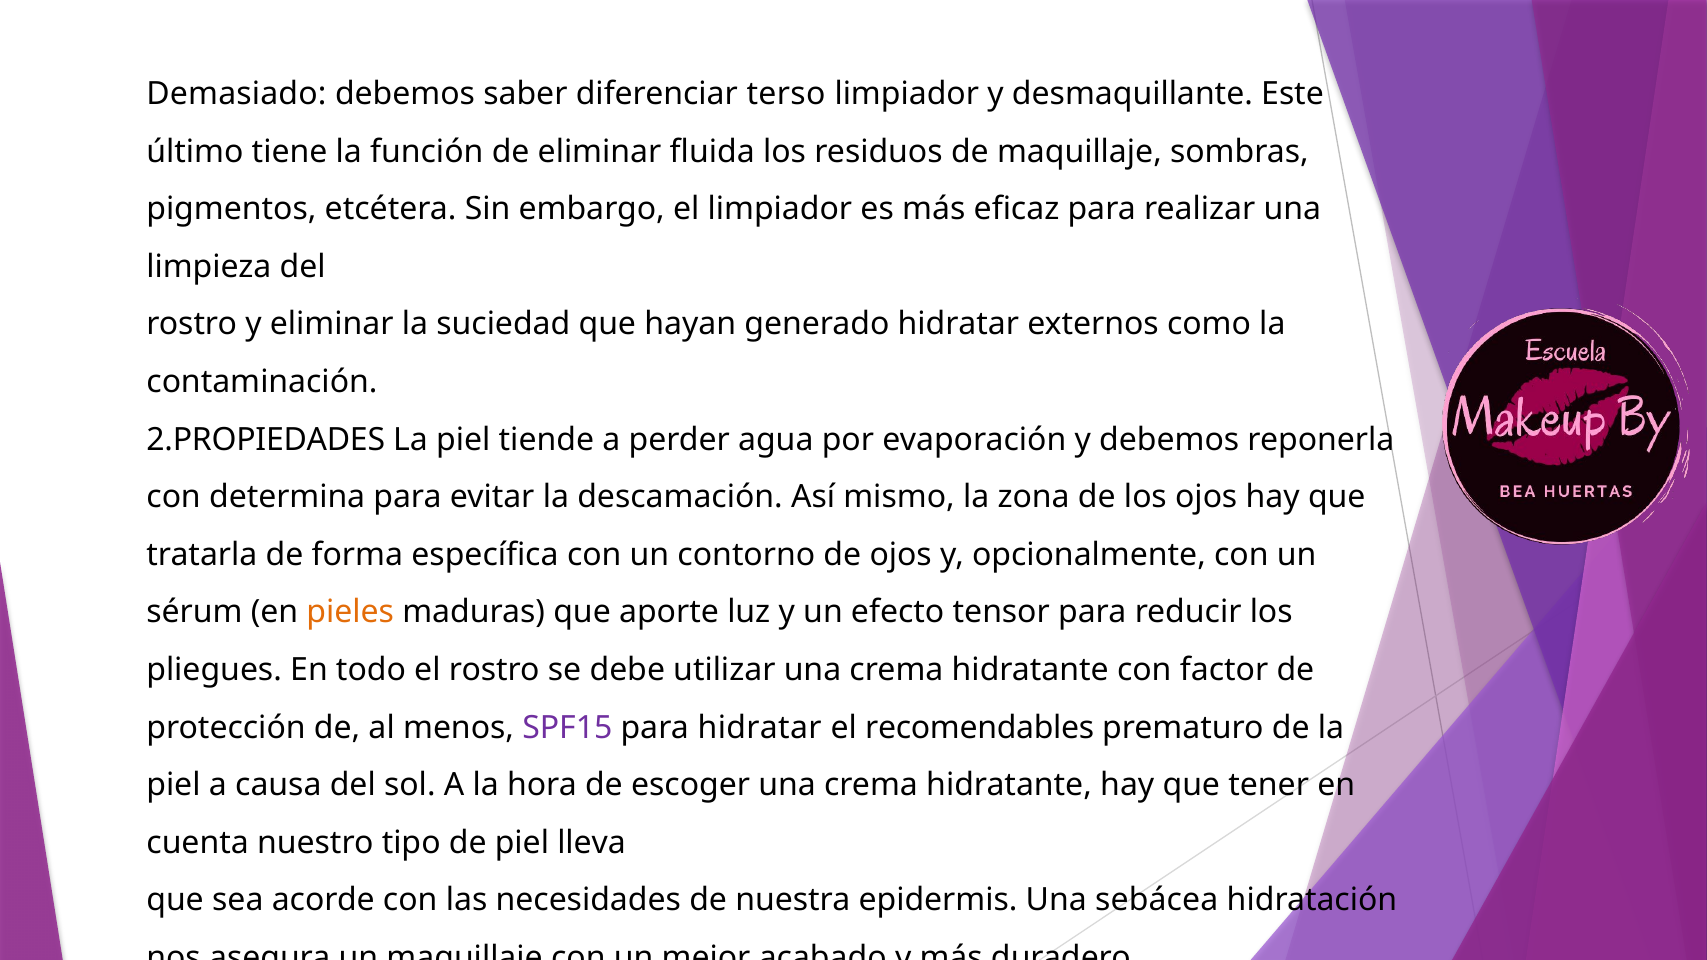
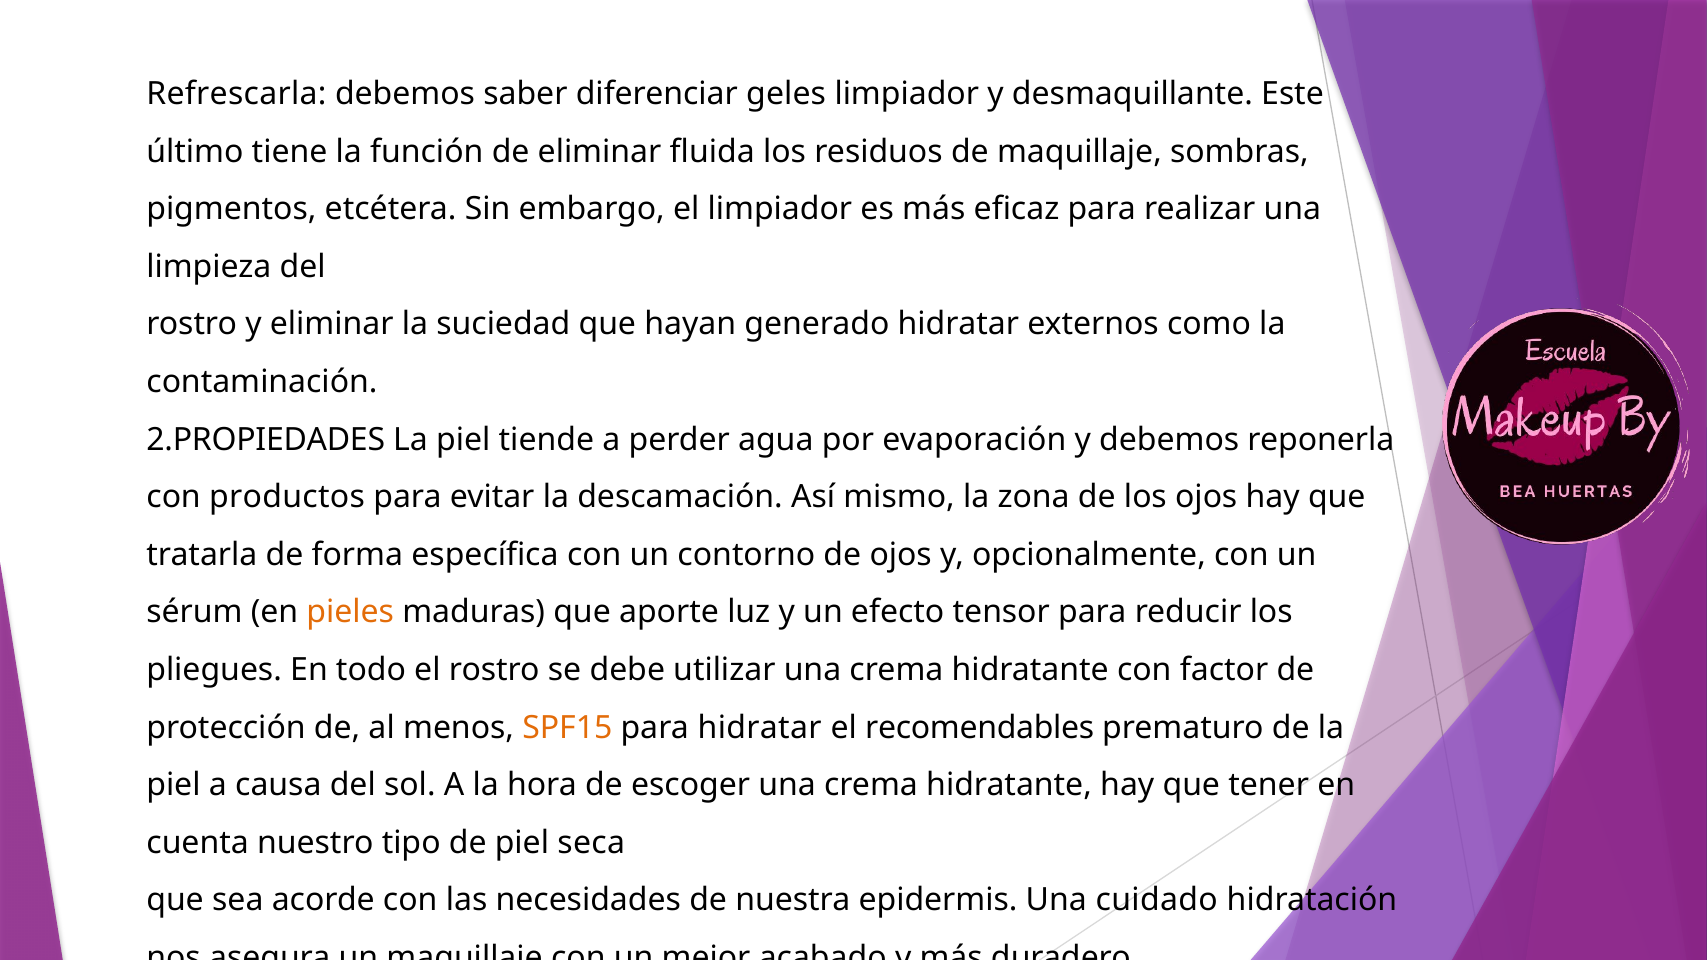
Demasiado: Demasiado -> Refrescarla (236, 94)
terso: terso -> geles (786, 94)
determina: determina -> productos (287, 497)
SPF15 colour: purple -> orange (567, 728)
lleva: lleva -> seca (591, 843)
sebácea: sebácea -> cuidado (1157, 900)
